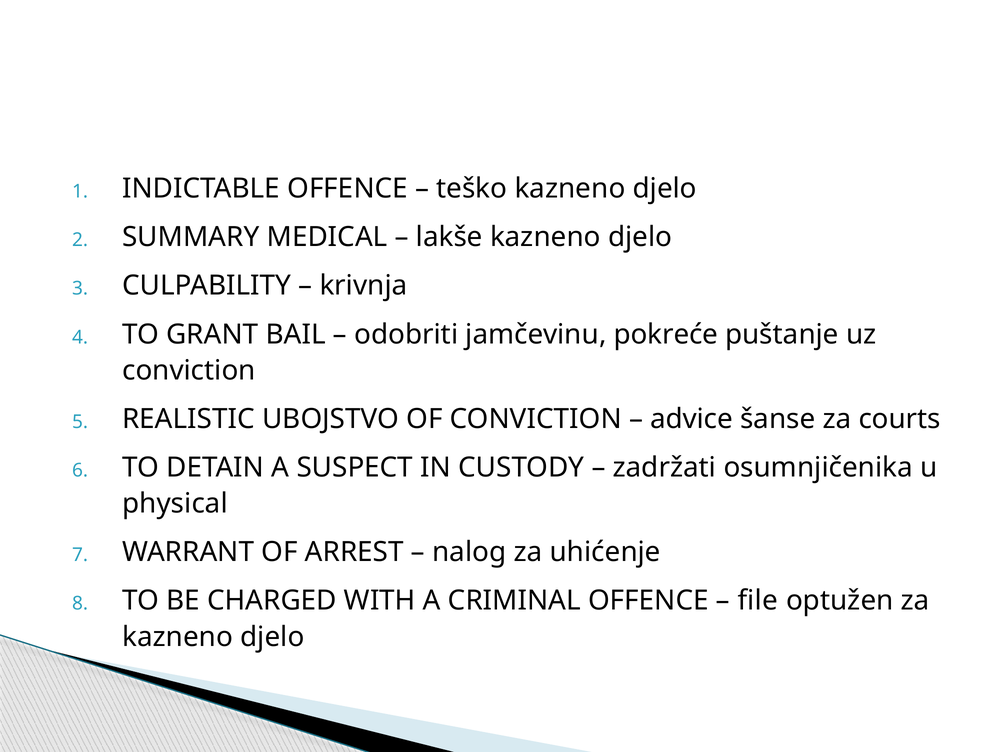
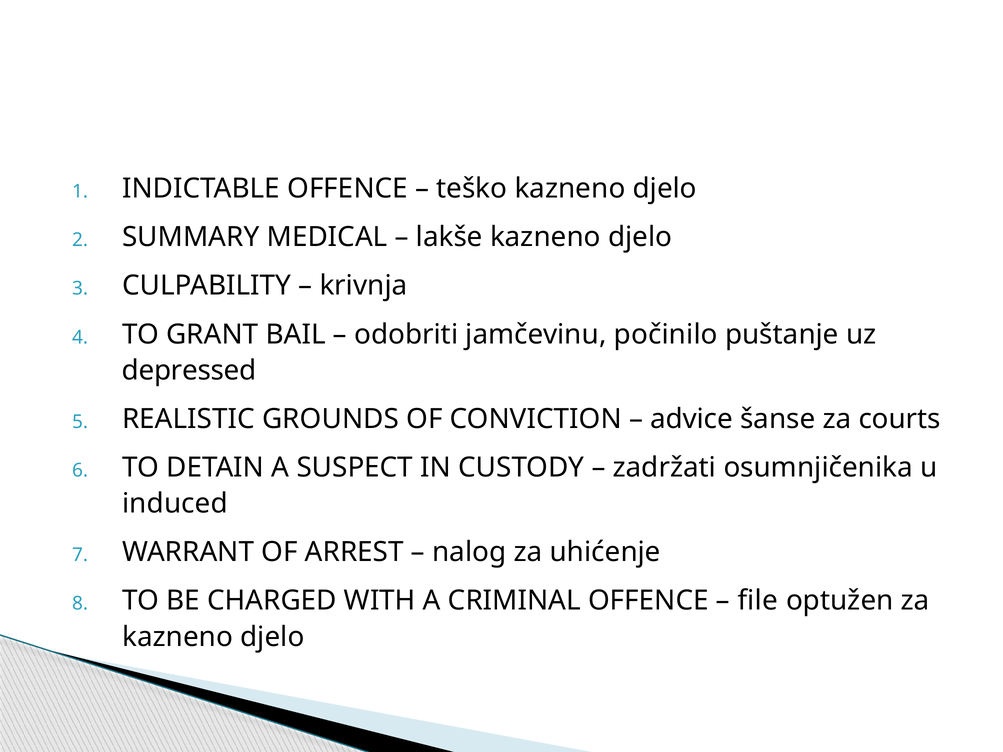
pokreće: pokreće -> počinilo (666, 334)
conviction: conviction -> depressed (189, 371)
UBOJSTVO: UBOJSTVO -> GROUNDS (331, 419)
physical: physical -> induced (175, 504)
